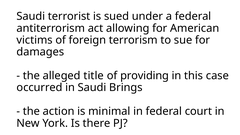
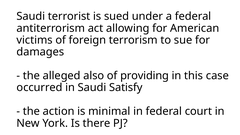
title: title -> also (94, 76)
Brings: Brings -> Satisfy (126, 88)
